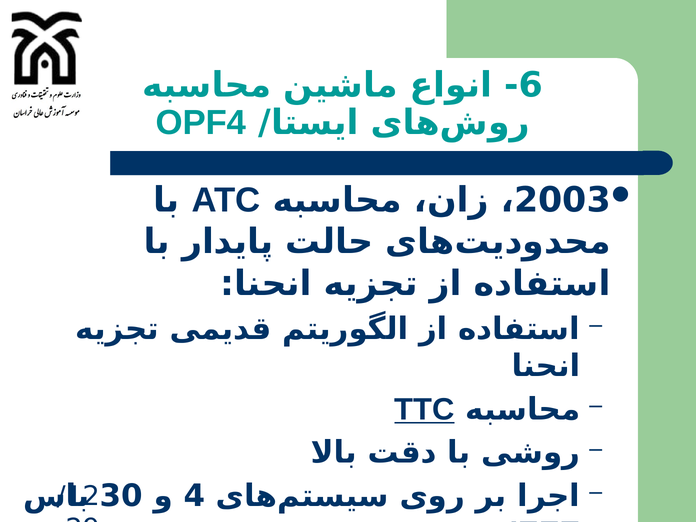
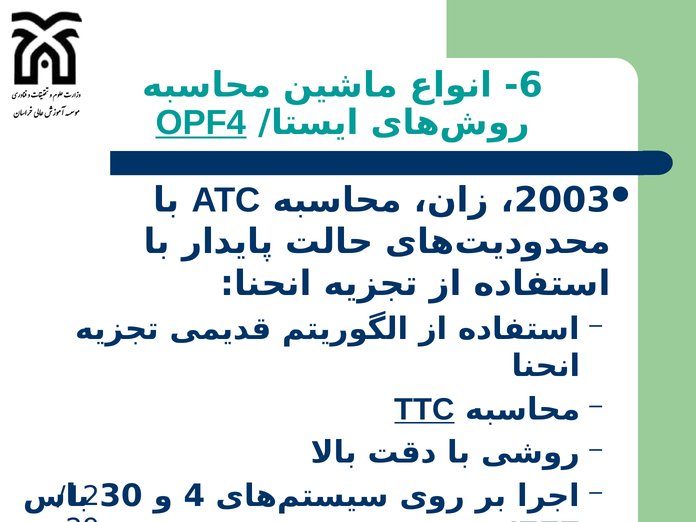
OPF4 underline: none -> present (201, 123)
